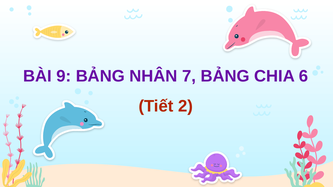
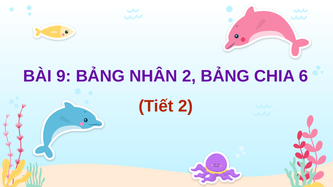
NHÂN 7: 7 -> 2 (189, 76)
